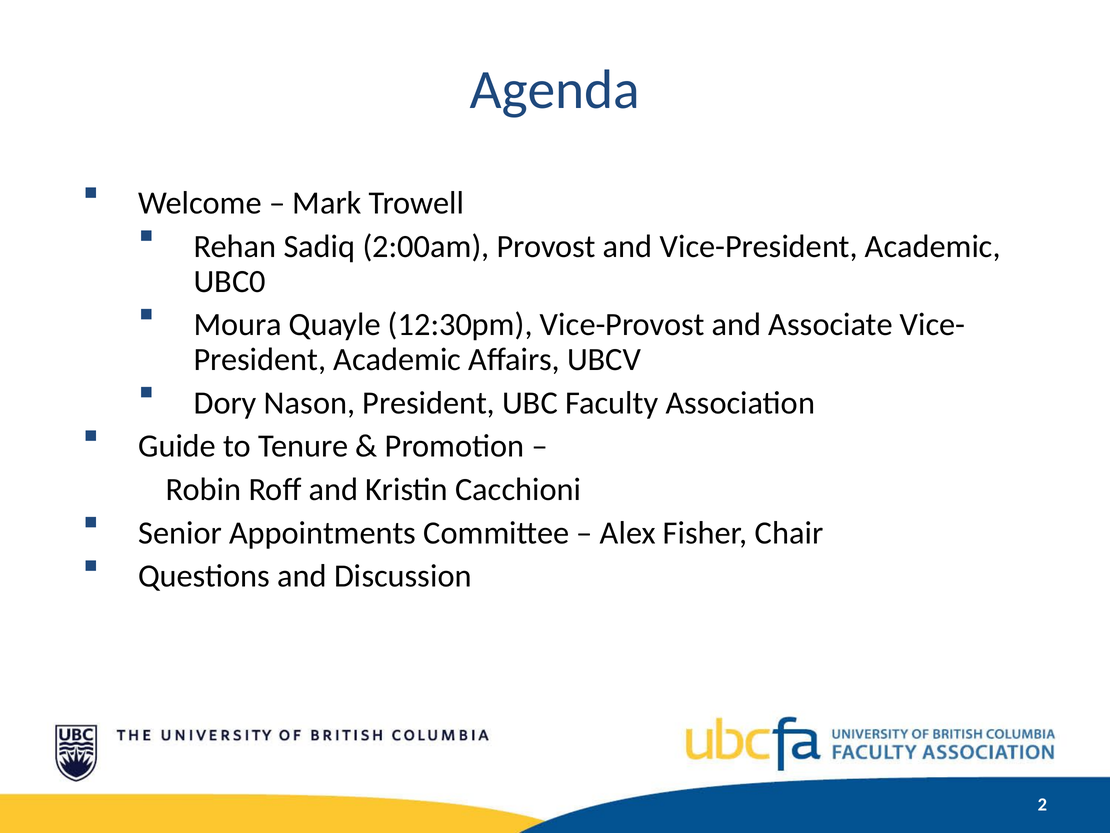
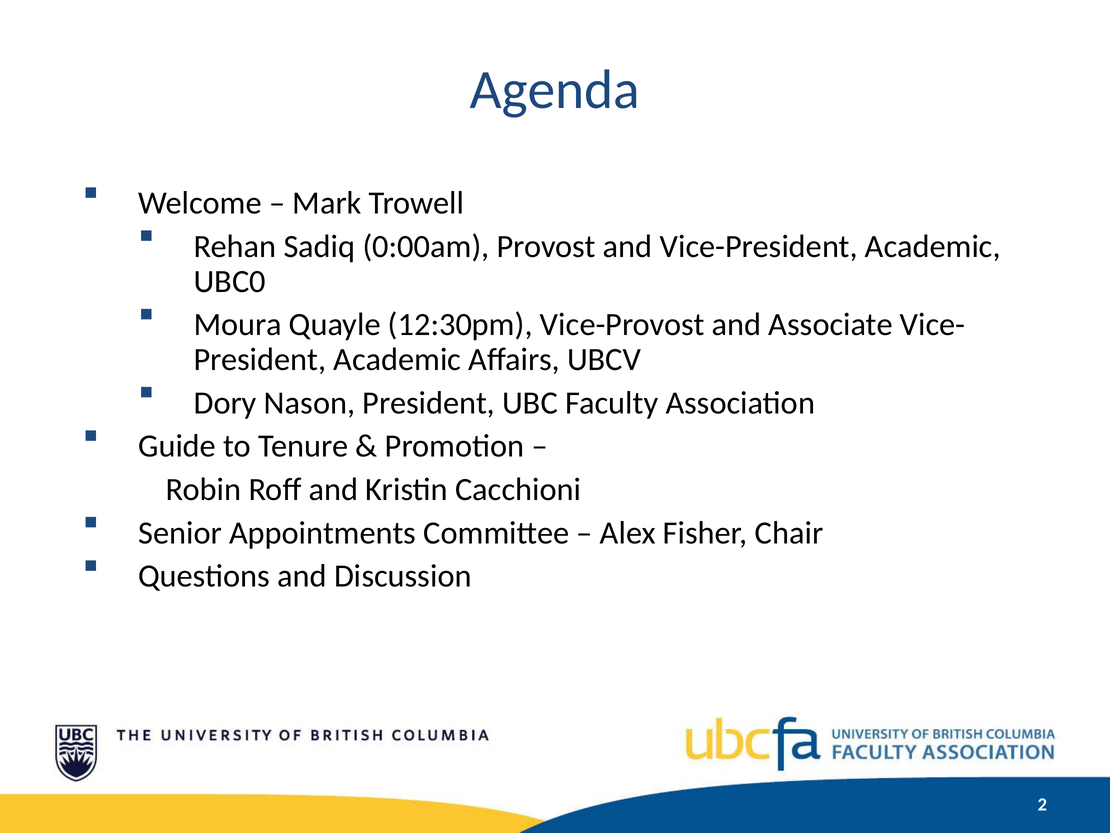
2:00am: 2:00am -> 0:00am (426, 246)
